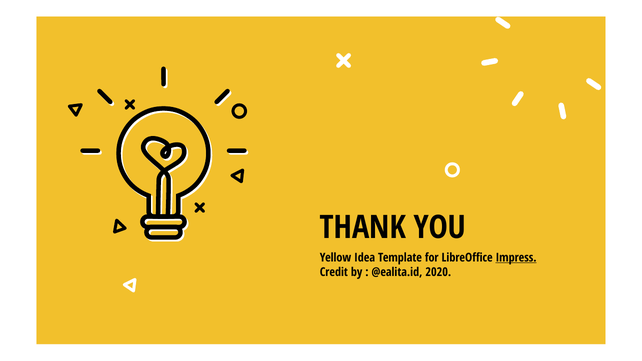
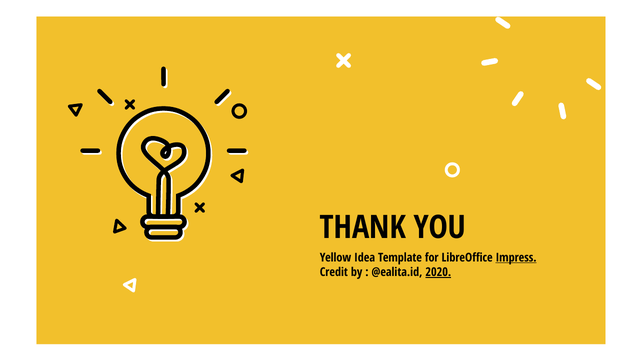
2020 underline: none -> present (438, 272)
